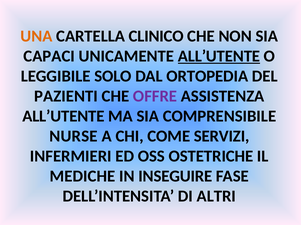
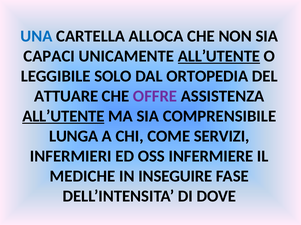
UNA colour: orange -> blue (36, 36)
CLINICO: CLINICO -> ALLOCA (156, 36)
PAZIENTI: PAZIENTI -> ATTUARE (66, 96)
ALL’UTENTE underline: none -> present (63, 116)
NURSE: NURSE -> LUNGA (74, 137)
OSTETRICHE: OSTETRICHE -> INFERMIERE (211, 157)
ALTRI: ALTRI -> DOVE (216, 197)
